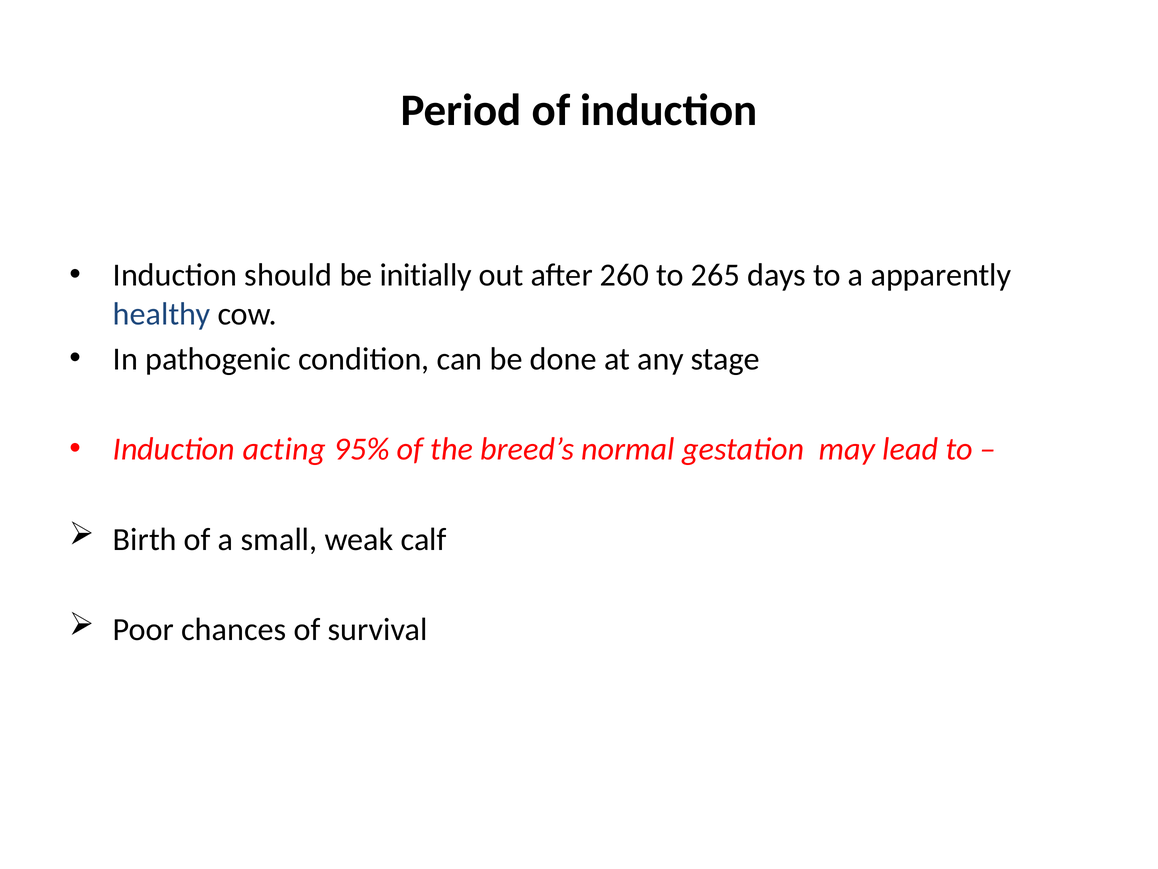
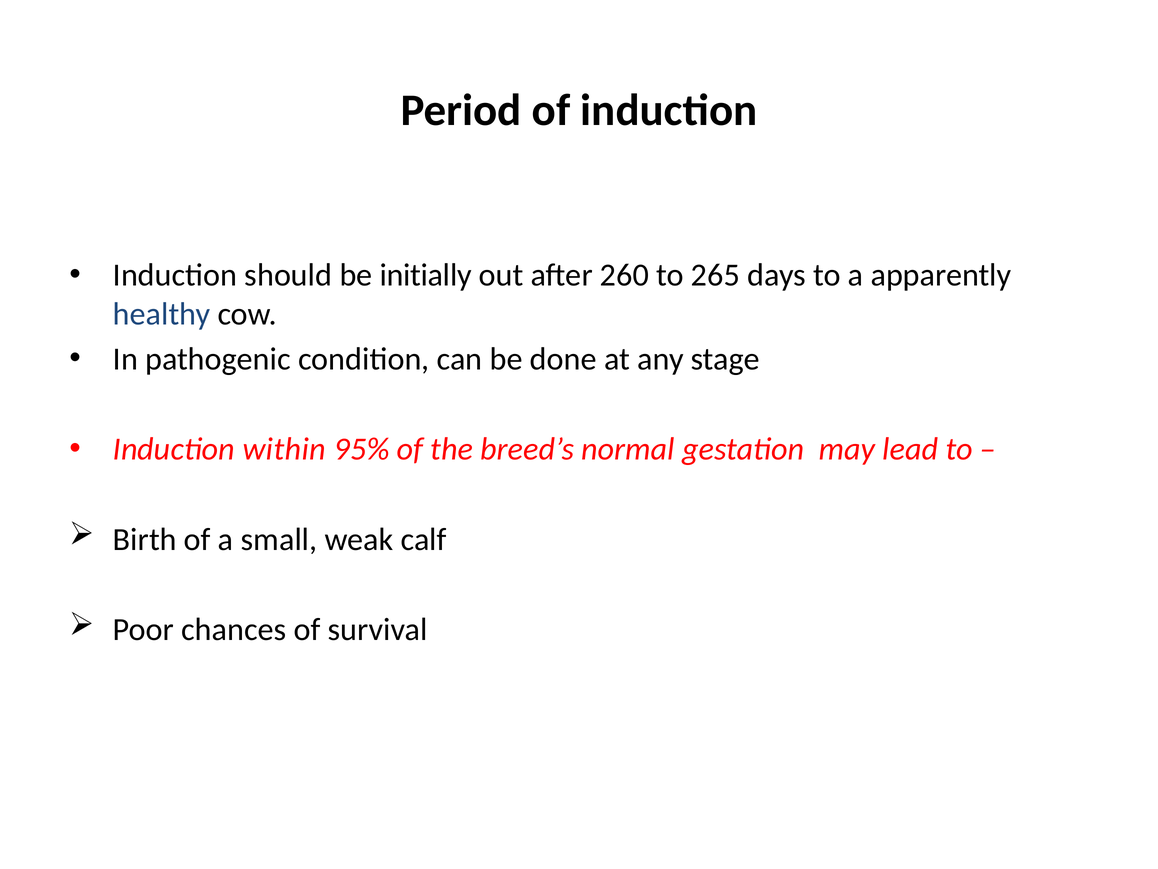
acting: acting -> within (284, 449)
